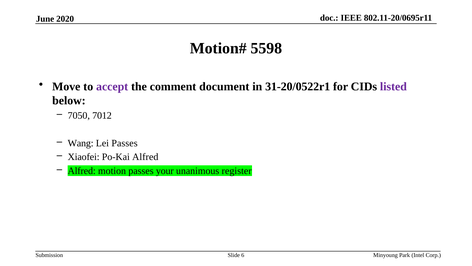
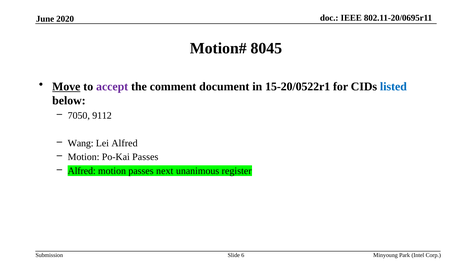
5598: 5598 -> 8045 (266, 48)
Move underline: none -> present (66, 86)
31-20/0522r1: 31-20/0522r1 -> 15-20/0522r1 (298, 86)
listed colour: purple -> blue (393, 86)
7012: 7012 -> 9112 (102, 115)
Lei Passes: Passes -> Alfred (125, 143)
Xiaofei: Xiaofei -> Motion (84, 157)
Po-Kai Alfred: Alfred -> Passes (145, 157)
your: your -> next (165, 170)
